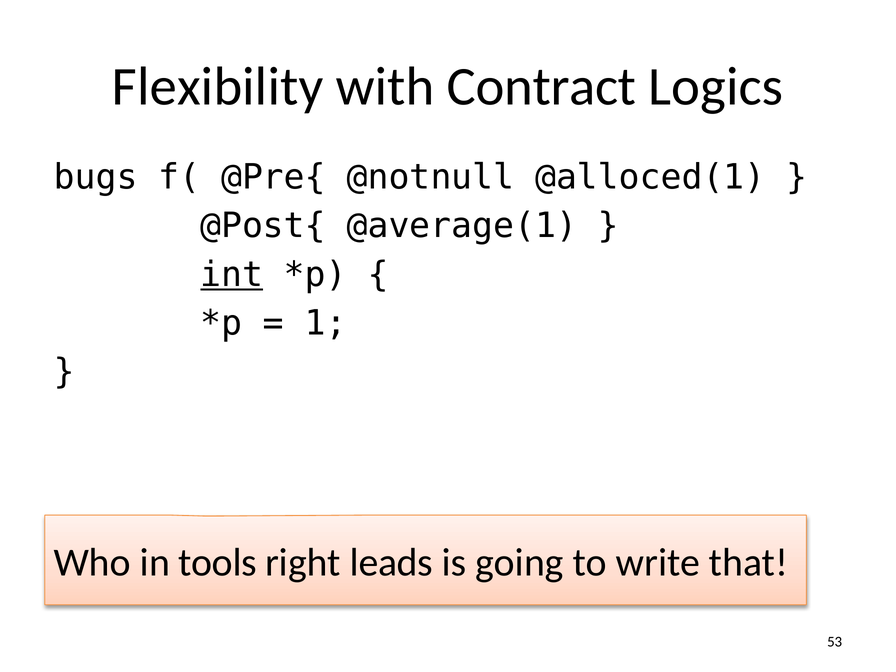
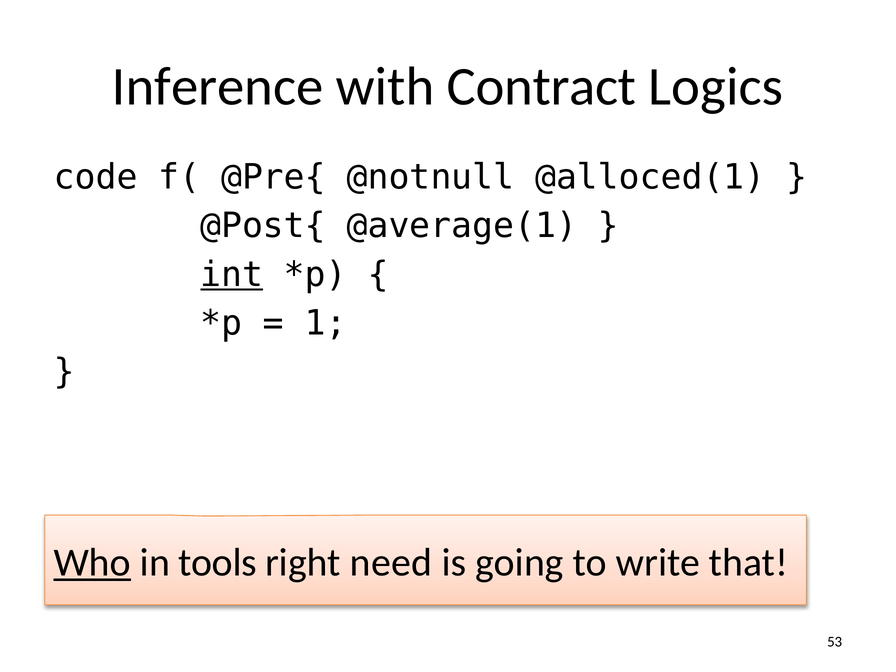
Flexibility: Flexibility -> Inference (218, 87)
bugs: bugs -> code (96, 177)
Who underline: none -> present (92, 563)
leads: leads -> need (391, 563)
